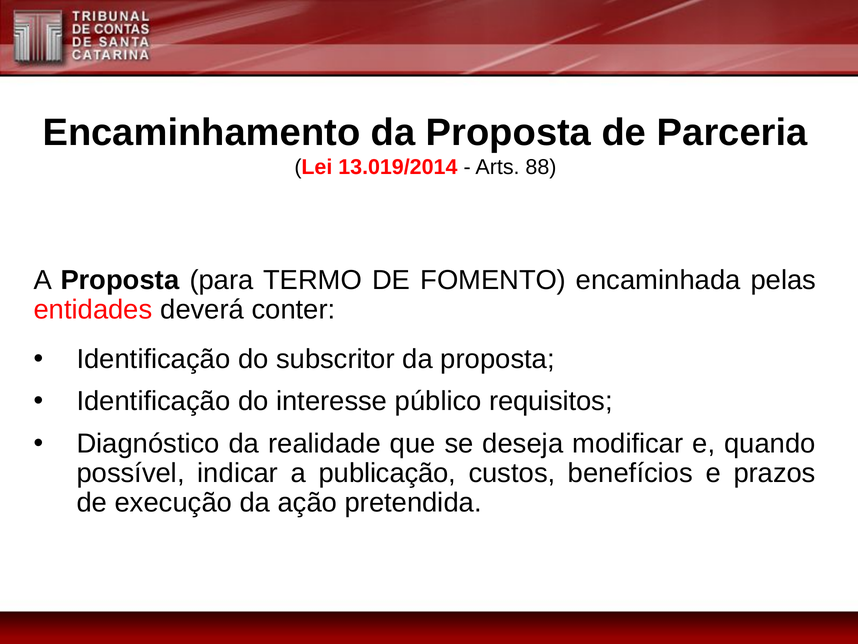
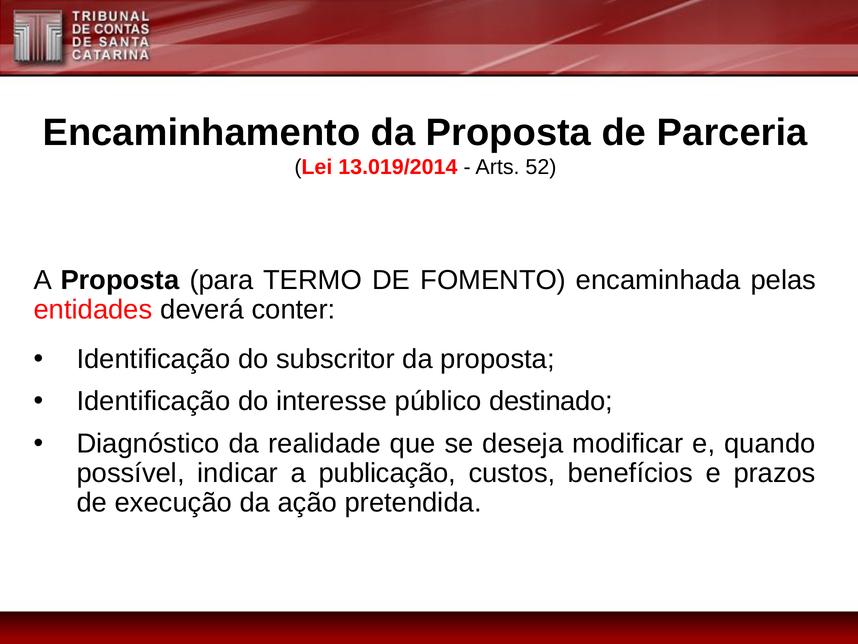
88: 88 -> 52 (541, 167)
requisitos: requisitos -> destinado (551, 401)
